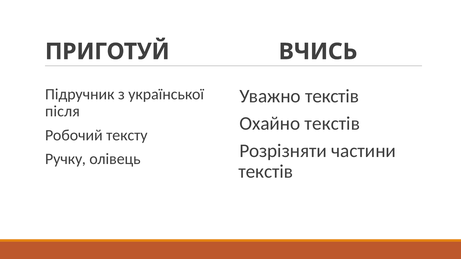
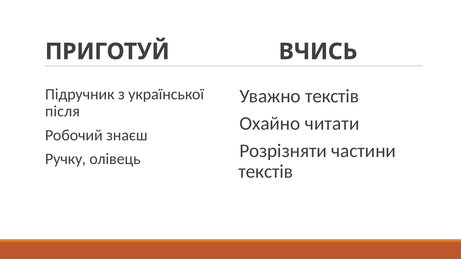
Охайно текстів: текстів -> читати (332, 124)
тексту: тексту -> знаєш (127, 135)
